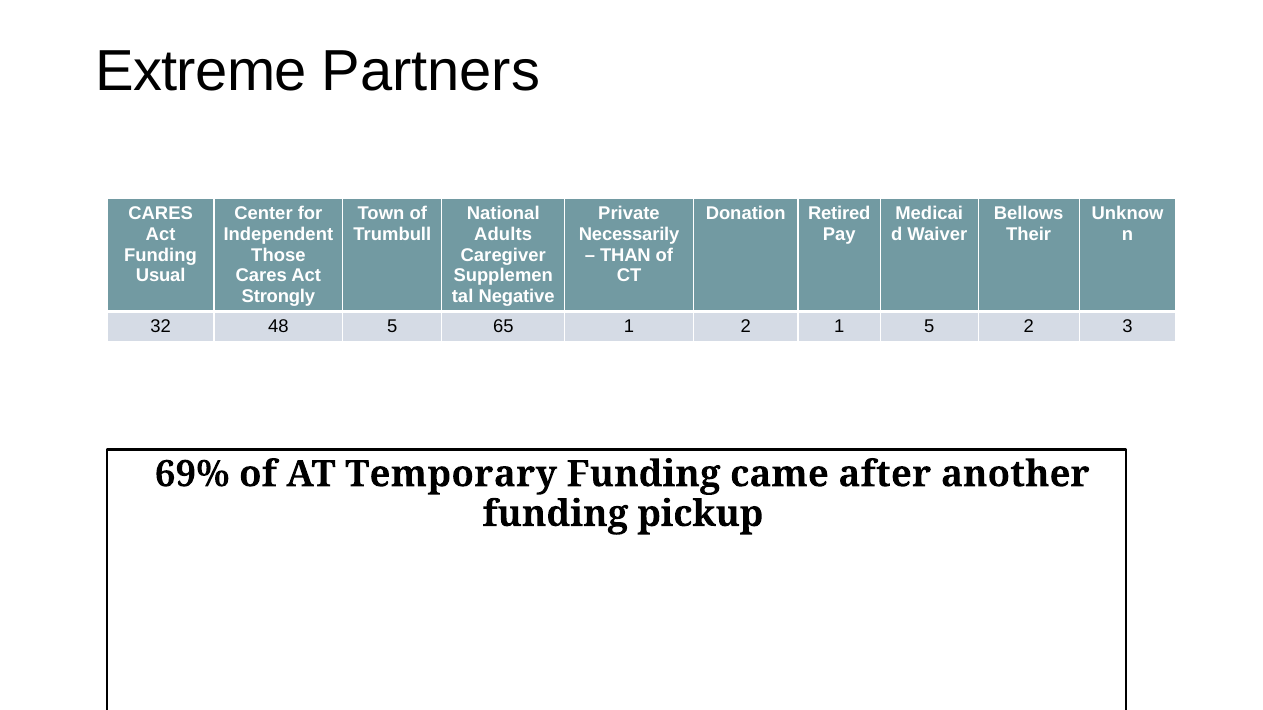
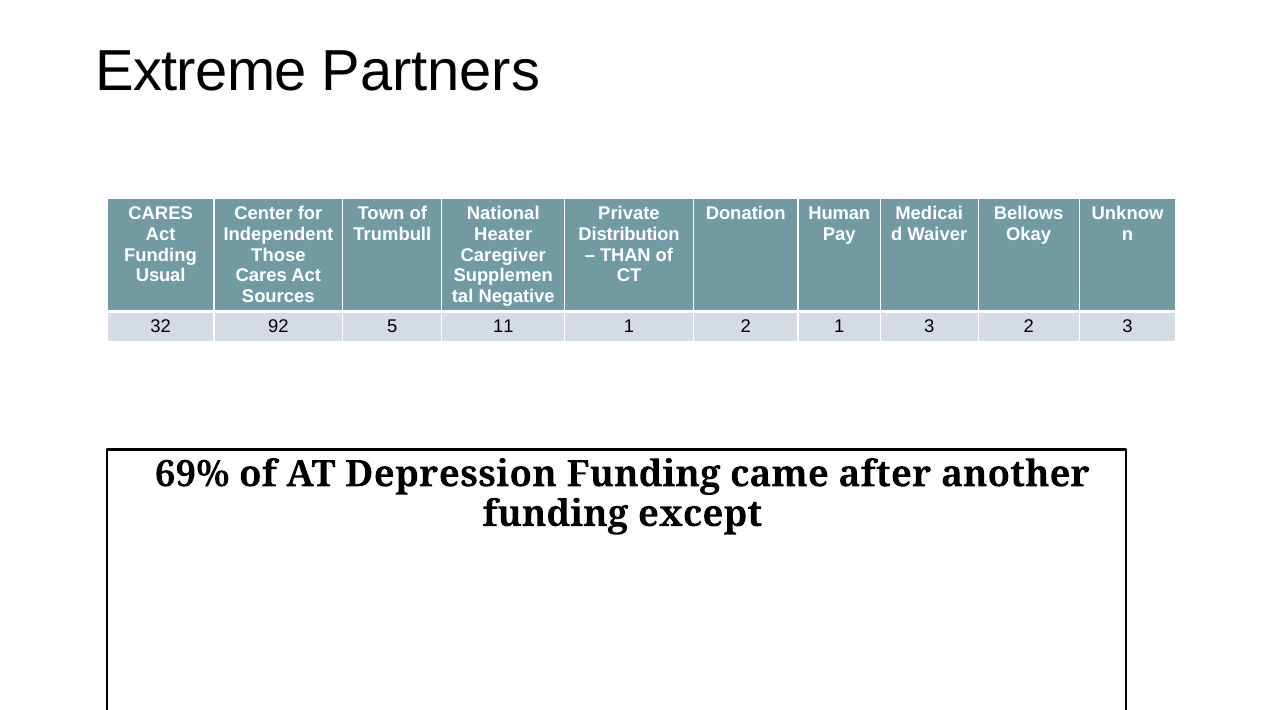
Retired: Retired -> Human (839, 214)
Adults: Adults -> Heater (503, 235)
Necessarily: Necessarily -> Distribution (629, 235)
Their: Their -> Okay (1029, 235)
Strongly: Strongly -> Sources (278, 297)
48: 48 -> 92 (278, 327)
65: 65 -> 11 (503, 327)
1 5: 5 -> 3 (929, 327)
Temporary: Temporary -> Depression (451, 474)
pickup: pickup -> except (700, 514)
